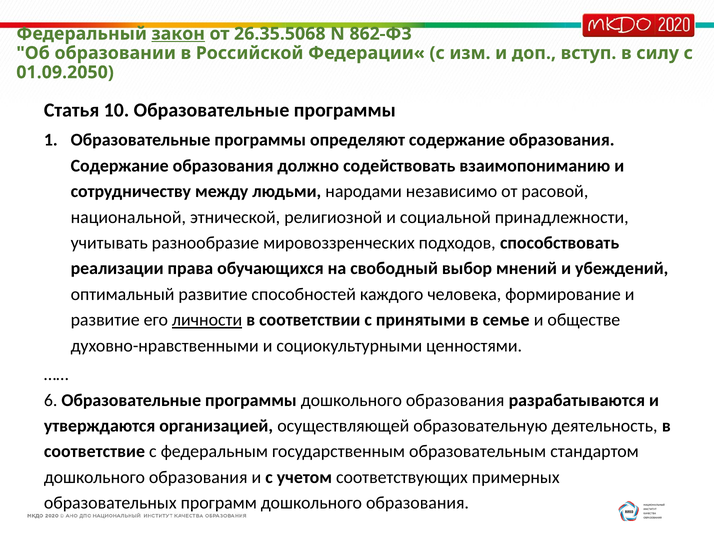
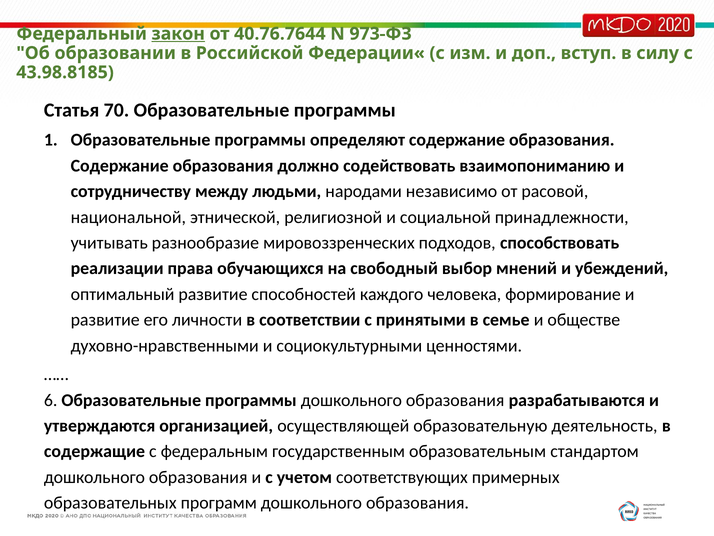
26.35.5068: 26.35.5068 -> 40.76.7644 (280, 34)
862-ФЗ: 862-ФЗ -> 973-ФЗ (381, 34)
01.09.2050: 01.09.2050 -> 43.98.8185 (65, 72)
10: 10 -> 70 (116, 110)
личности underline: present -> none (207, 320)
соответствие: соответствие -> содержащие (95, 451)
